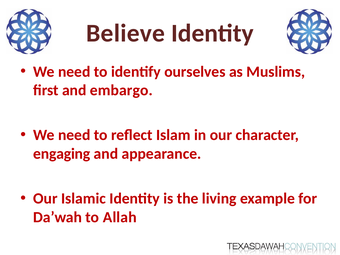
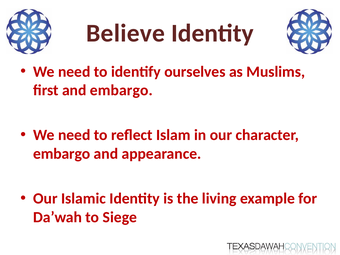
engaging: engaging -> embargo (62, 154)
Allah: Allah -> Siege (120, 217)
